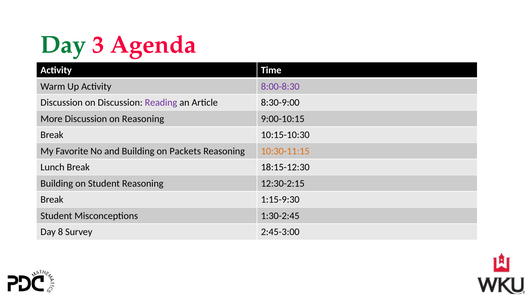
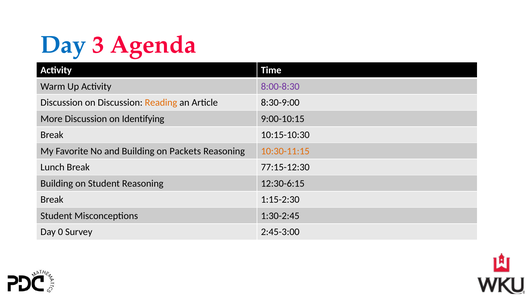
Day colour: green -> blue (63, 45)
Reading colour: purple -> orange (161, 102)
on Reasoning: Reasoning -> Identifying (143, 119)
18:15-12:30: 18:15-12:30 -> 77:15-12:30 (285, 167)
12:30-2:15: 12:30-2:15 -> 12:30-6:15 (283, 183)
1:15-9:30: 1:15-9:30 -> 1:15-2:30 (280, 199)
8: 8 -> 0 (60, 232)
